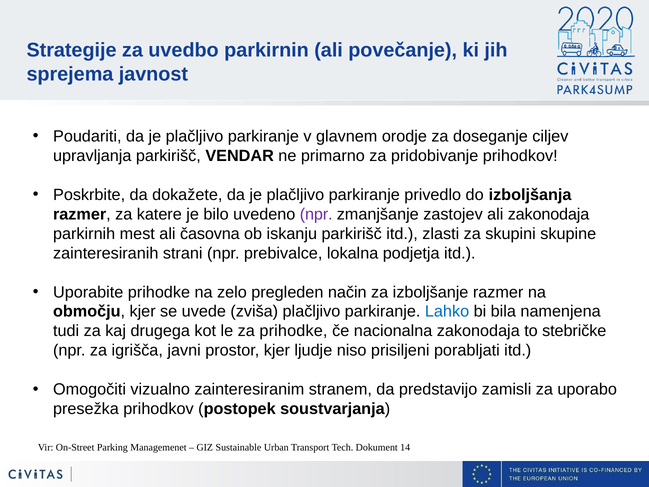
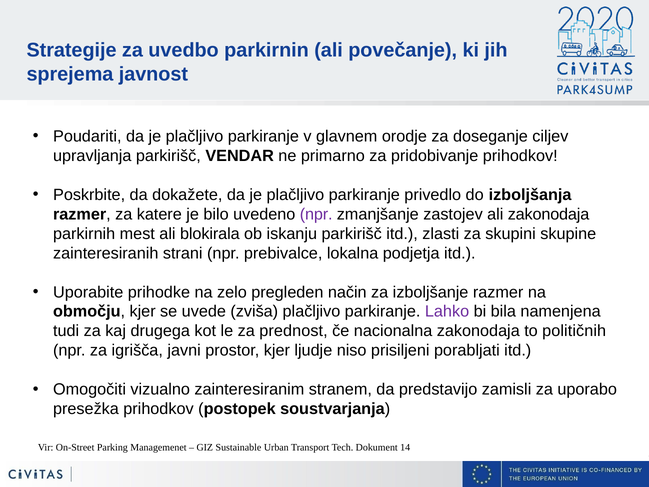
časovna: časovna -> blokirala (210, 234)
Lahko colour: blue -> purple (447, 311)
za prihodke: prihodke -> prednost (294, 331)
stebričke: stebričke -> političnih (574, 331)
